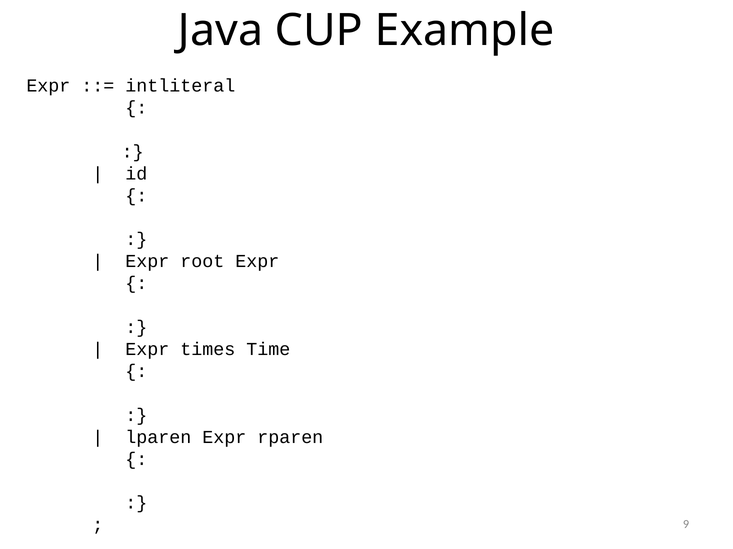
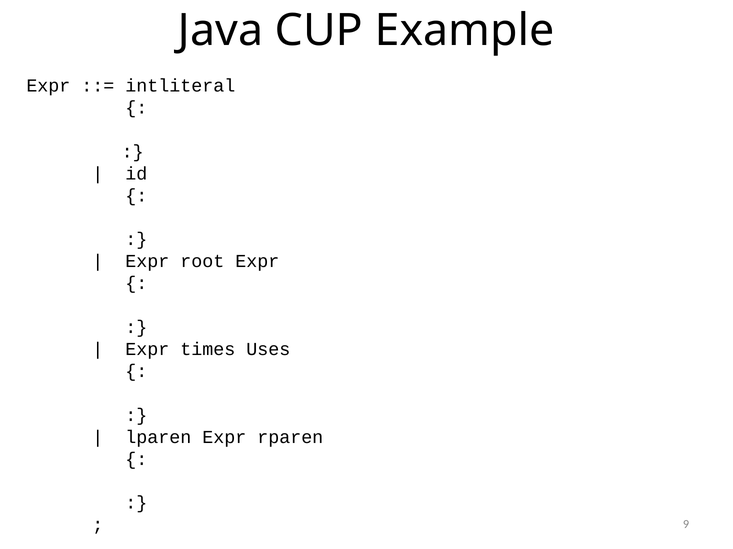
Time: Time -> Uses (268, 350)
